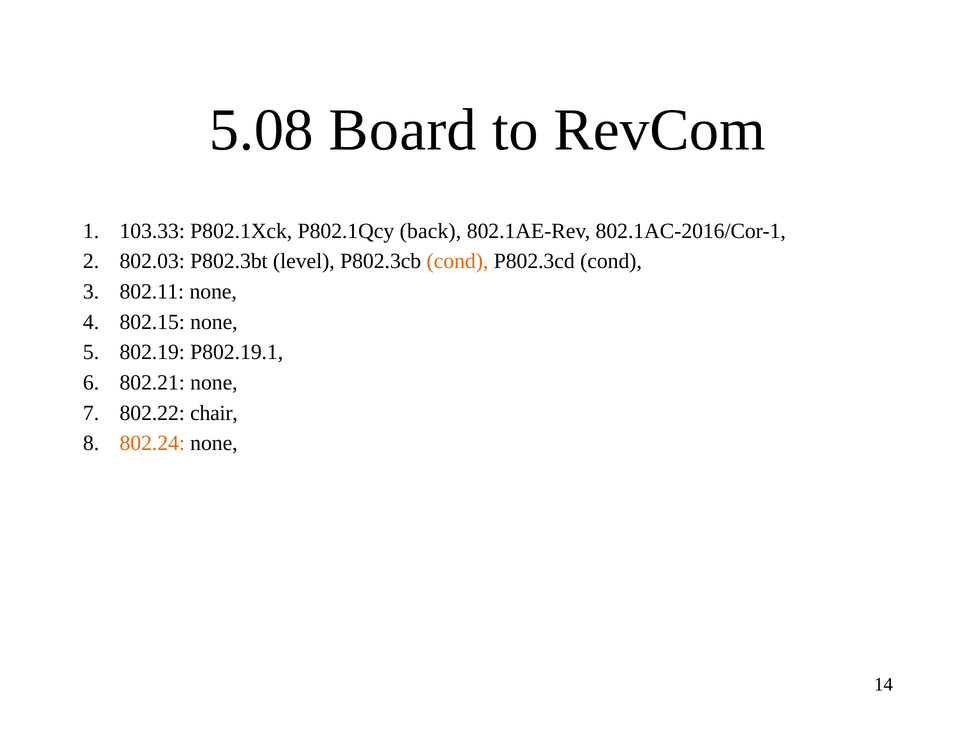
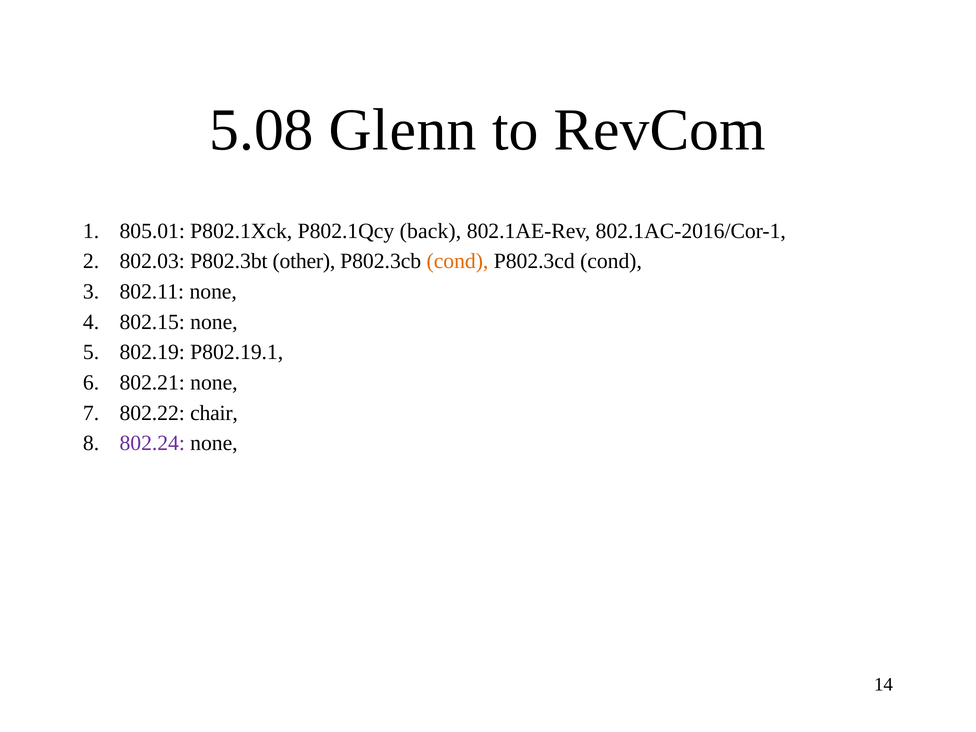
Board: Board -> Glenn (403, 130)
103.33: 103.33 -> 805.01 (152, 231)
level: level -> other (304, 261)
802.24 colour: orange -> purple (152, 443)
